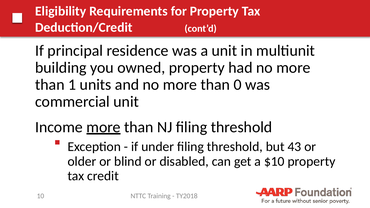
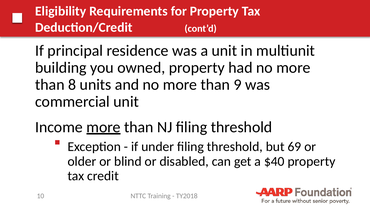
1: 1 -> 8 (72, 85)
0: 0 -> 9 (238, 85)
43: 43 -> 69 (294, 147)
$10: $10 -> $40 (274, 161)
